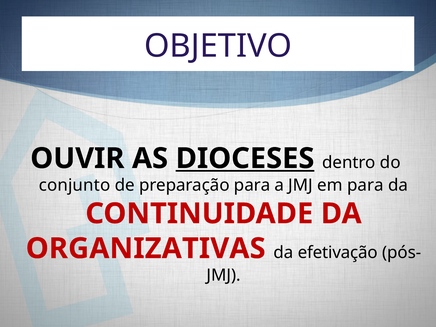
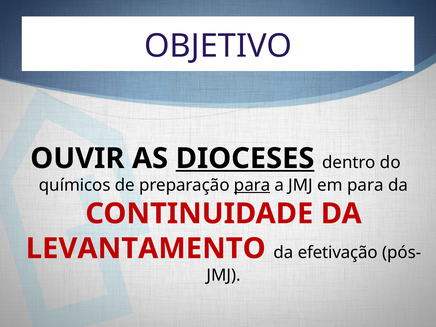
conjunto: conjunto -> químicos (75, 185)
para underline: none -> present (252, 185)
ORGANIZATIVAS: ORGANIZATIVAS -> LEVANTAMENTO (146, 249)
